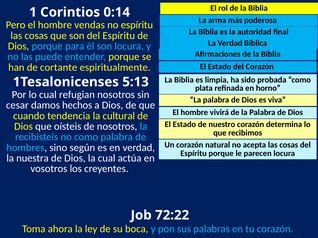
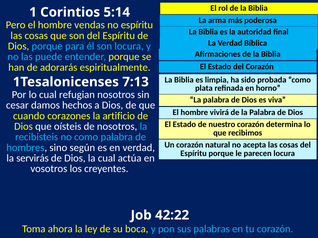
0:14: 0:14 -> 5:14 (117, 12)
cortante: cortante -> adorarás (59, 67)
5:13: 5:13 -> 7:13 (136, 82)
tendencia: tendencia -> corazones (69, 116)
cultural: cultural -> artificio (119, 116)
nuestra: nuestra -> servirás (33, 158)
72:22: 72:22 -> 42:22 (172, 216)
